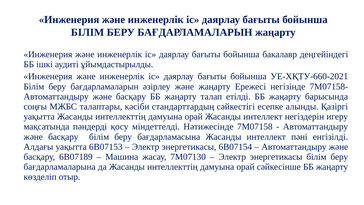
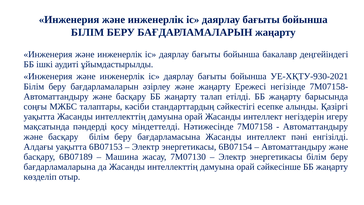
УЕ-ХҚТУ-660-2021: УЕ-ХҚТУ-660-2021 -> УЕ-ХҚТУ-930-2021 (309, 76)
